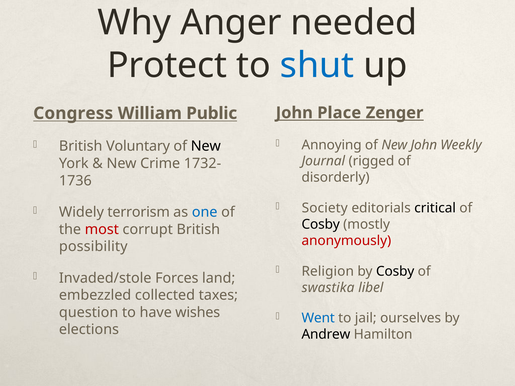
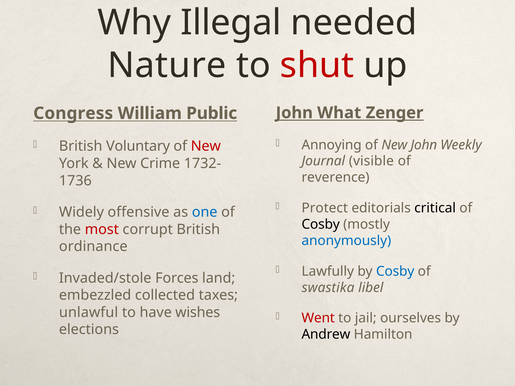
Anger: Anger -> Illegal (231, 23)
Protect: Protect -> Nature (167, 66)
shut colour: blue -> red (317, 66)
Place: Place -> What (339, 113)
New colour: black -> red (206, 146)
rigged: rigged -> visible (371, 161)
disorderly: disorderly -> reverence (335, 178)
Society: Society -> Protect (325, 208)
terrorism: terrorism -> offensive (139, 212)
anonymously colour: red -> blue (346, 241)
possibility: possibility -> ordinance (93, 247)
Religion: Religion -> Lawfully (328, 271)
Cosby colour: black -> blue (395, 271)
question: question -> unlawful (89, 313)
Went colour: blue -> red (318, 318)
